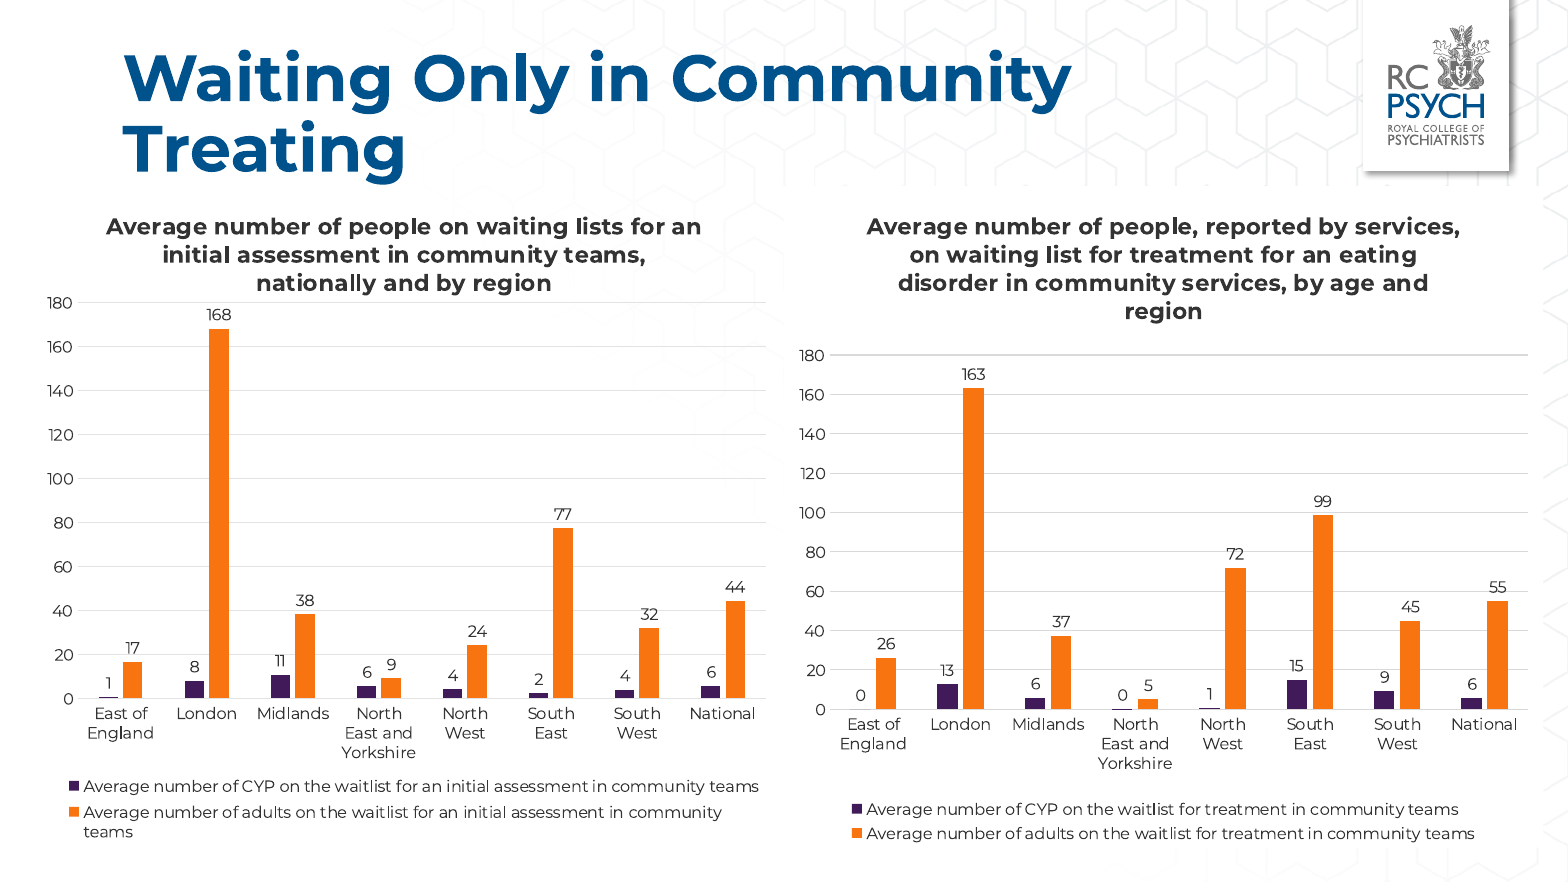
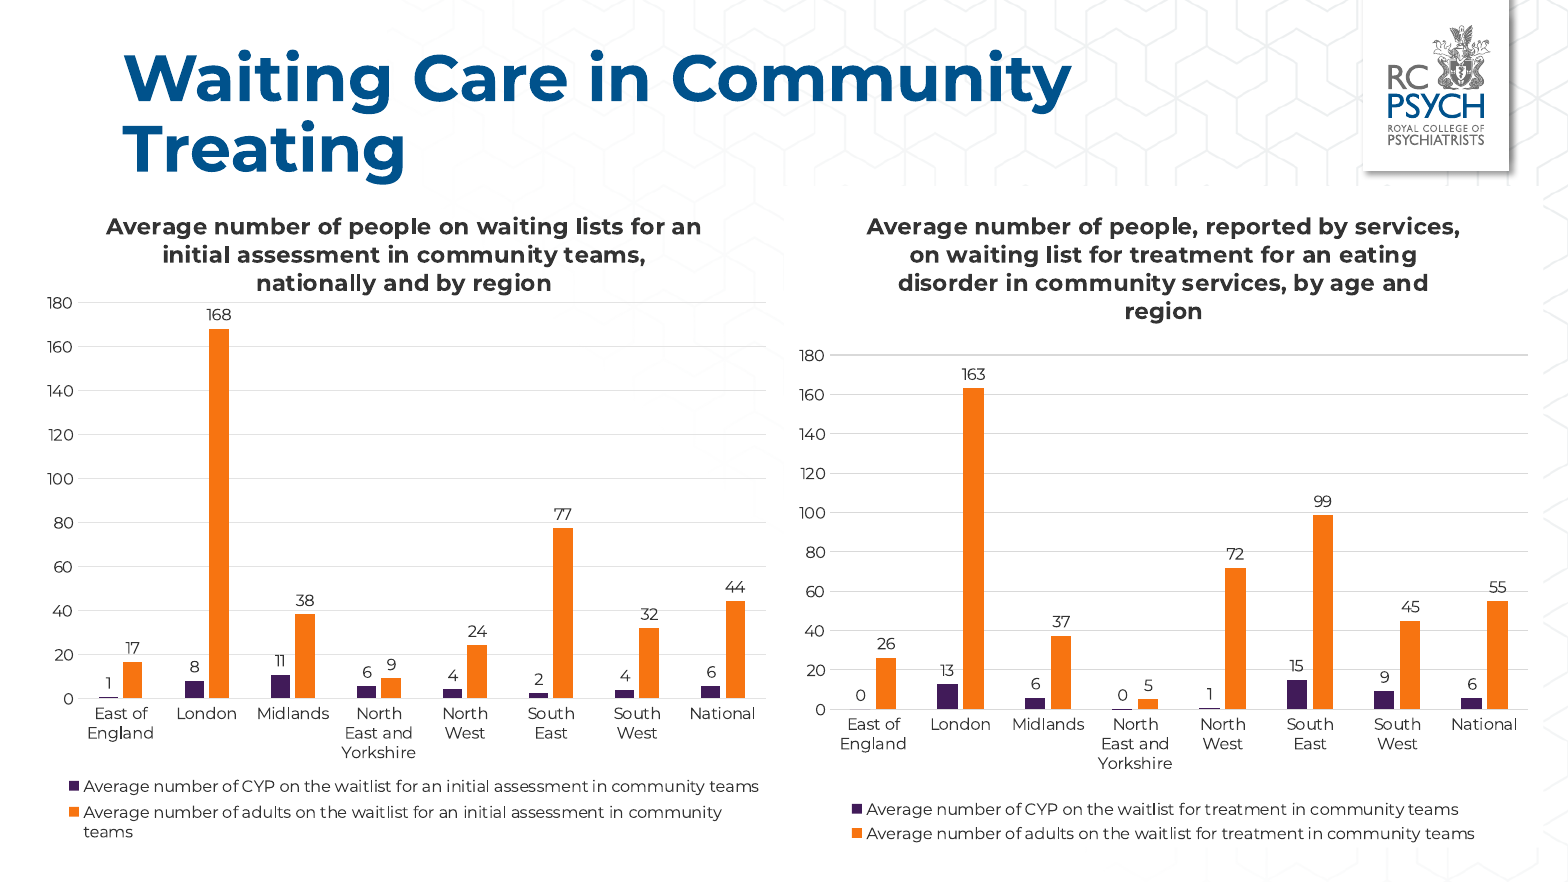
Only: Only -> Care (490, 79)
